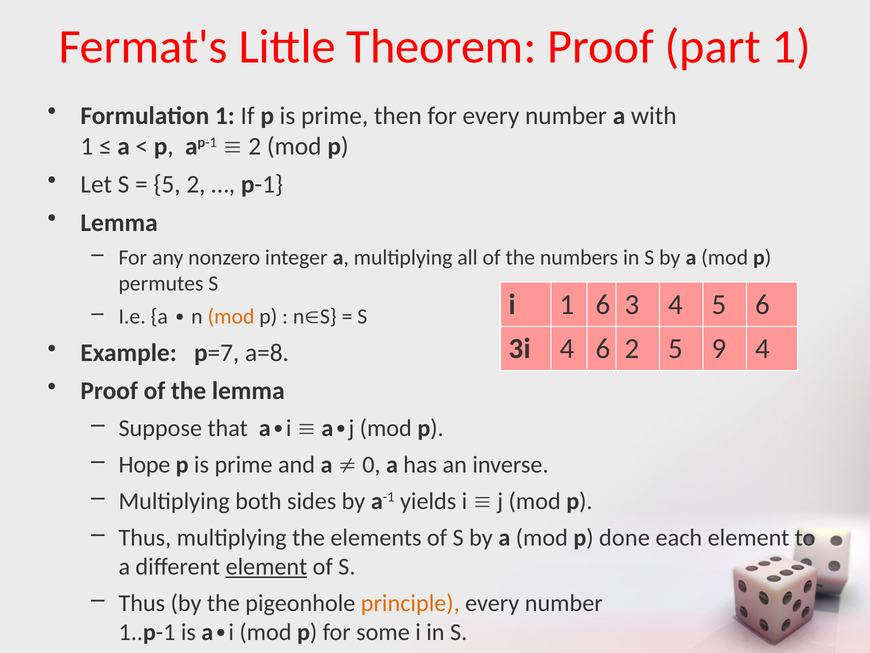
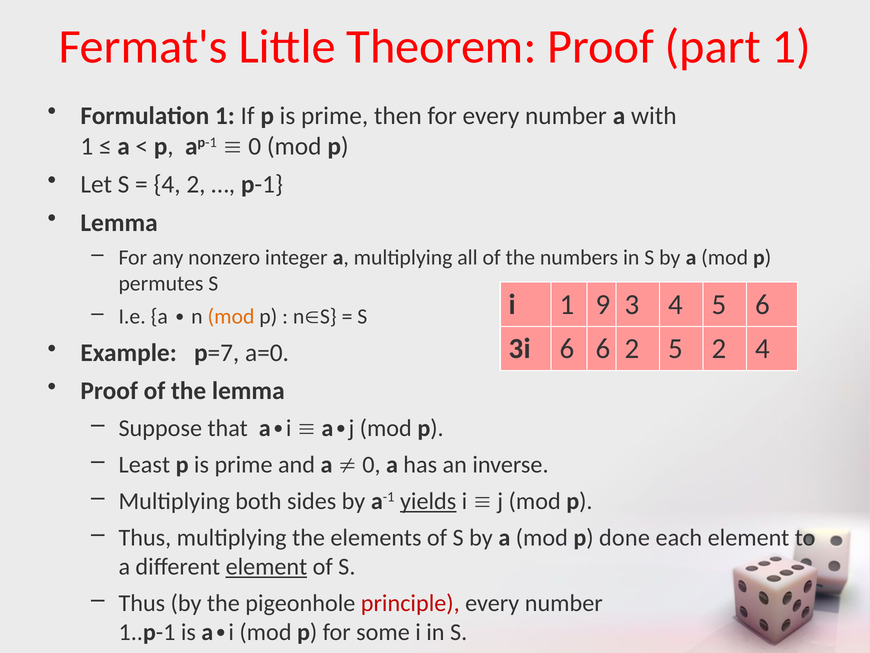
2: 2 -> 0 (255, 146)
5: 5 -> 4 (167, 184)
1 6: 6 -> 9 (603, 304)
3i 4: 4 -> 6 (567, 348)
5 9: 9 -> 2 (719, 348)
a=8: a=8 -> a=0 (267, 353)
Hope: Hope -> Least (144, 464)
yields underline: none -> present (428, 501)
principle colour: orange -> red (410, 603)
